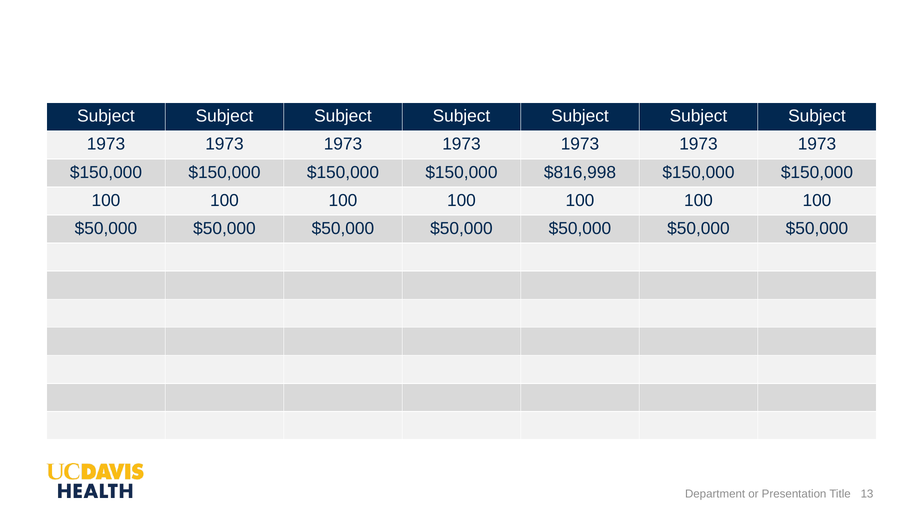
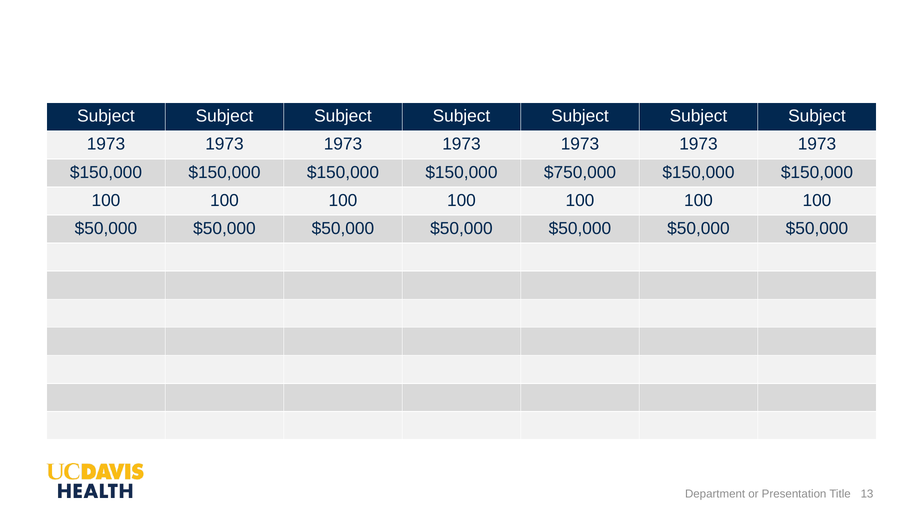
$816,998: $816,998 -> $750,000 (580, 172)
